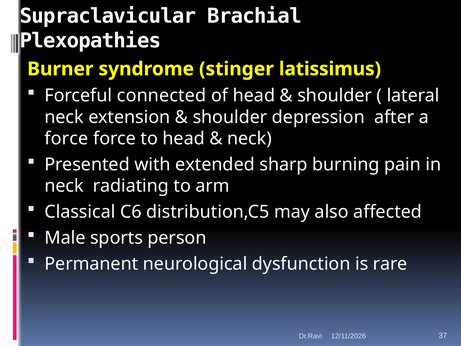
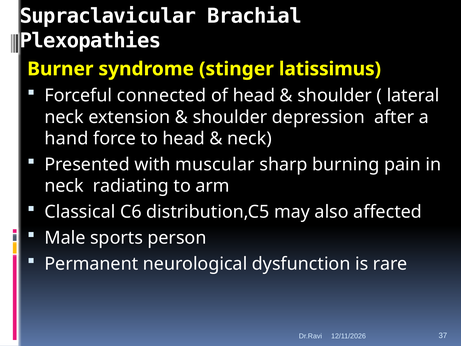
force: force -> hand (67, 138)
extended: extended -> muscular (215, 164)
